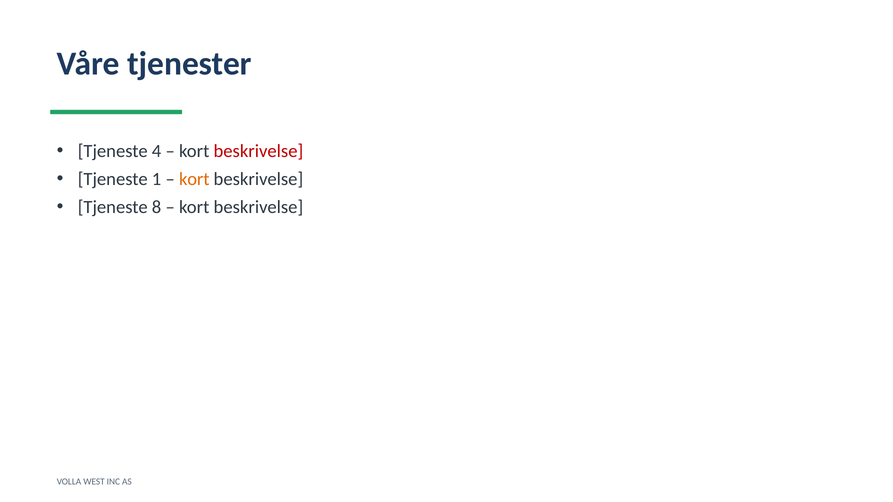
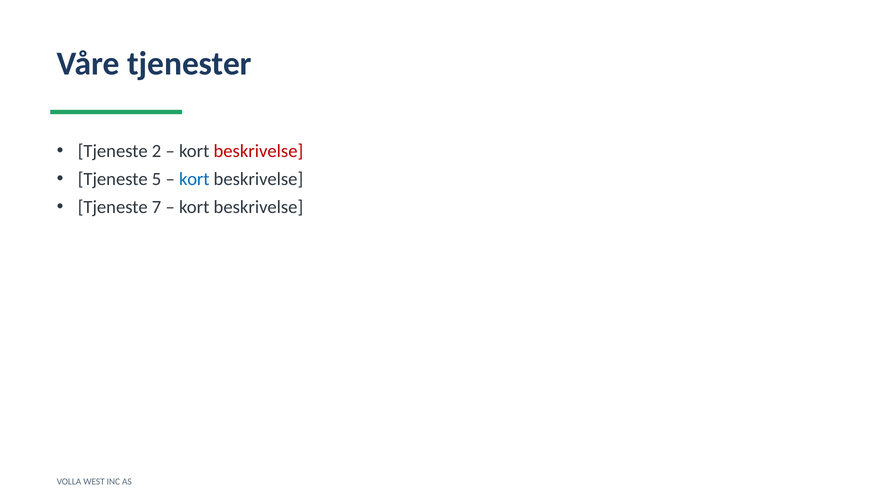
4: 4 -> 2 (157, 151)
1: 1 -> 5 (157, 179)
kort colour: orange -> blue (194, 179)
8: 8 -> 7 (157, 207)
